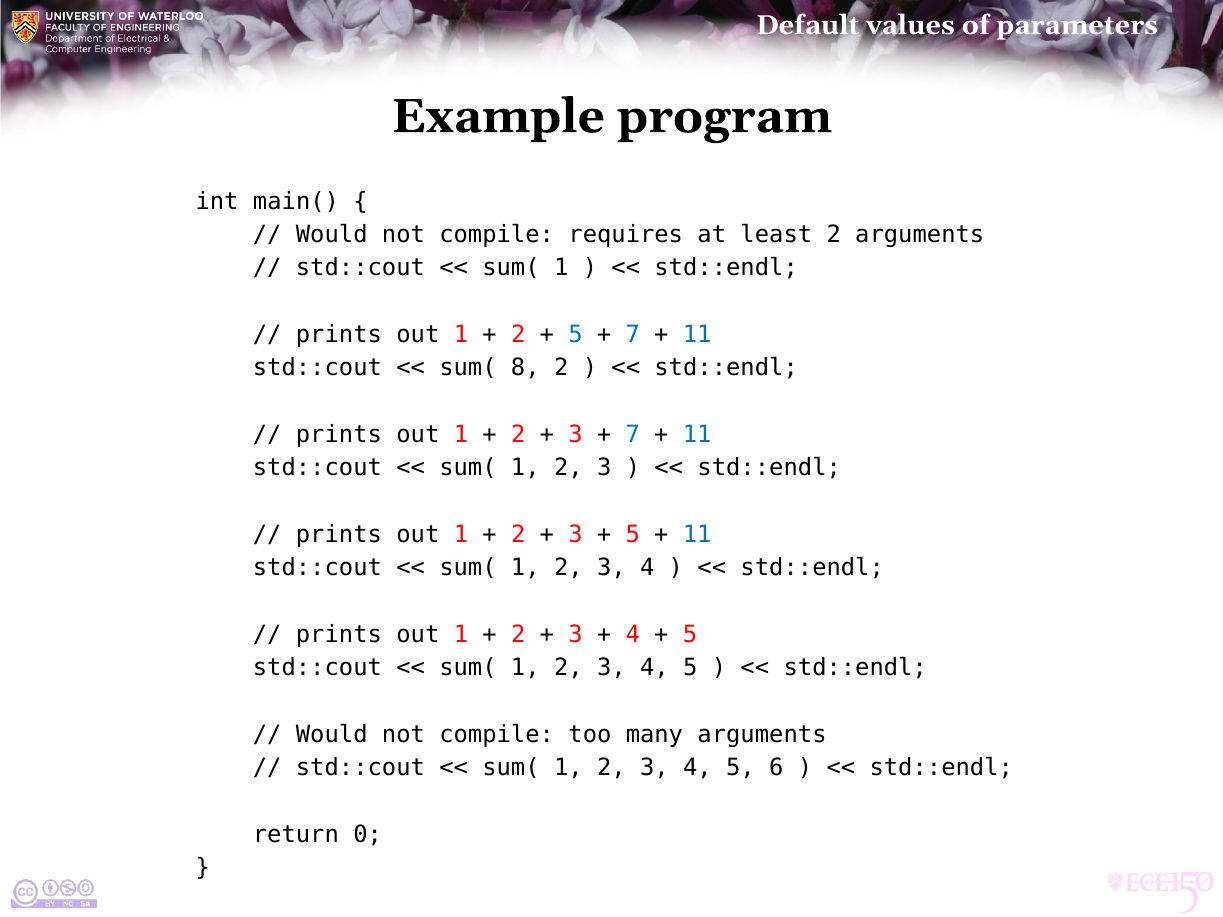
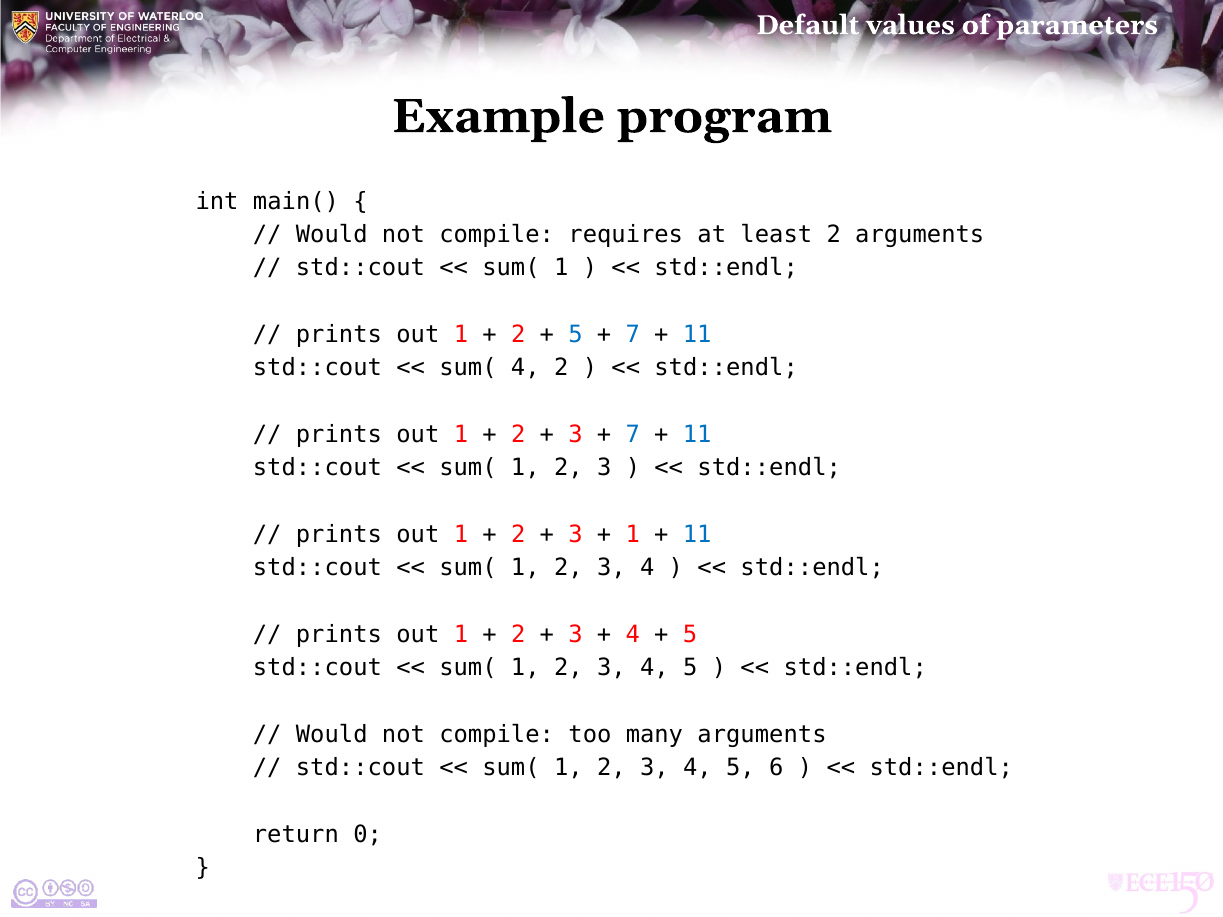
sum( 8: 8 -> 4 (525, 368)
5: 5 -> 1 (633, 535)
